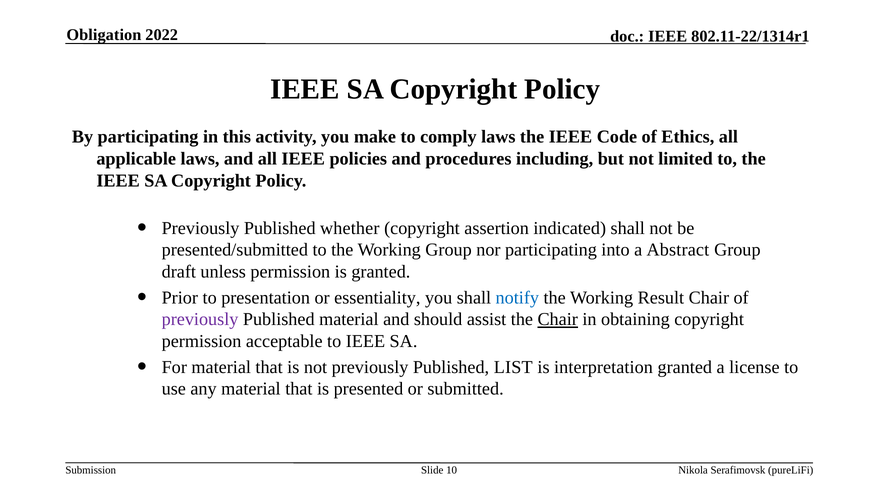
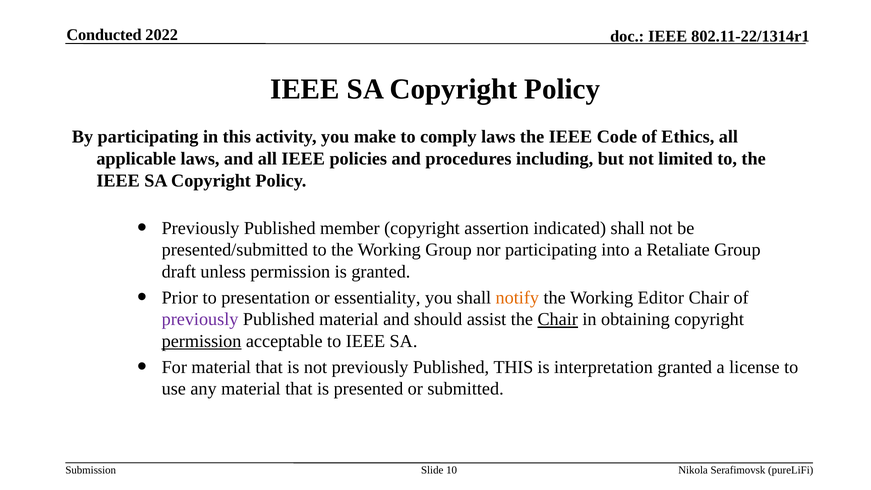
Obligation: Obligation -> Conducted (104, 35)
whether: whether -> member (350, 228)
Abstract: Abstract -> Retaliate (678, 250)
notify colour: blue -> orange (517, 298)
Result: Result -> Editor (661, 298)
permission underline: none -> present (202, 341)
Published LIST: LIST -> THIS (513, 367)
